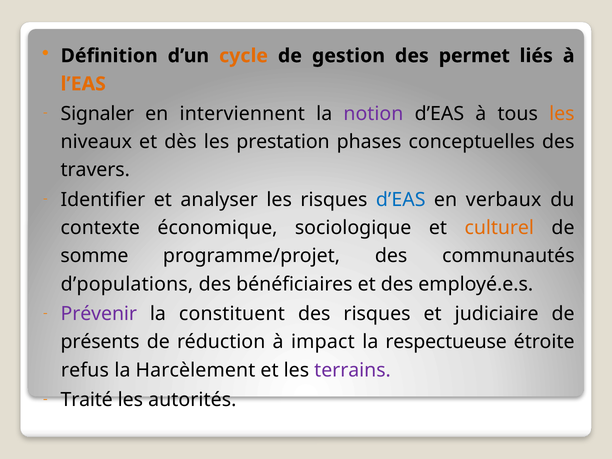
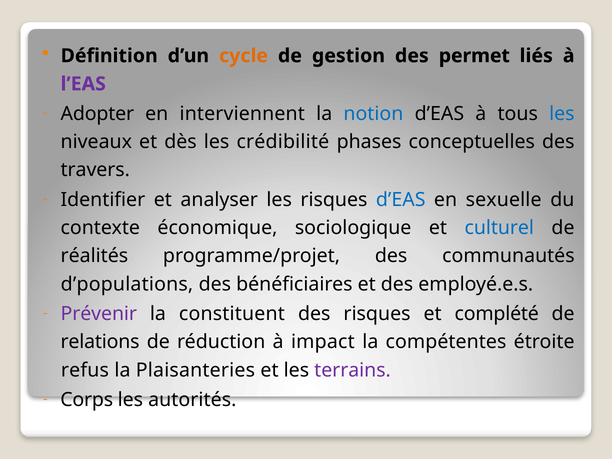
l’EAS colour: orange -> purple (83, 84)
Signaler: Signaler -> Adopter (97, 114)
notion colour: purple -> blue (373, 114)
les colour: orange -> blue (562, 114)
prestation: prestation -> crédibilité (283, 142)
verbaux: verbaux -> sexuelle (504, 200)
culturel colour: orange -> blue (499, 228)
somme: somme -> réalités (94, 256)
judiciaire: judiciaire -> complété (497, 314)
présents: présents -> relations (100, 342)
respectueuse: respectueuse -> compétentes (446, 342)
Harcèlement: Harcèlement -> Plaisanteries (195, 370)
Traité: Traité -> Corps (87, 400)
